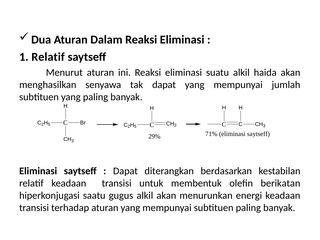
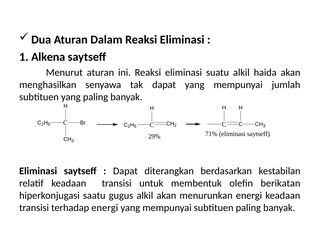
1 Relatif: Relatif -> Alkena (48, 57)
terhadap aturan: aturan -> energi (105, 208)
